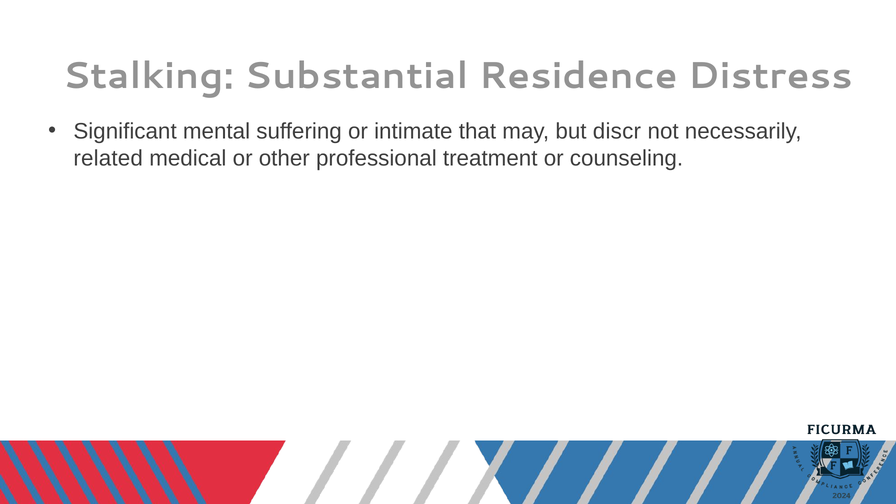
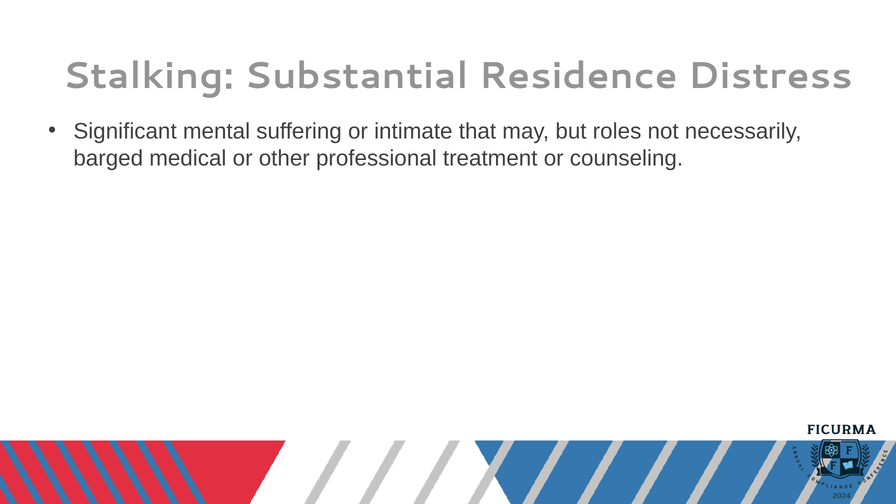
discr: discr -> roles (617, 131)
related: related -> barged (108, 158)
